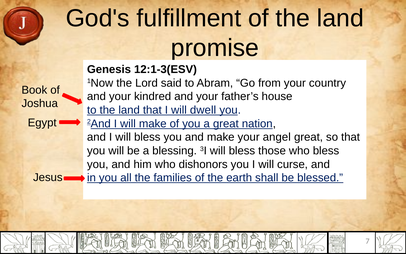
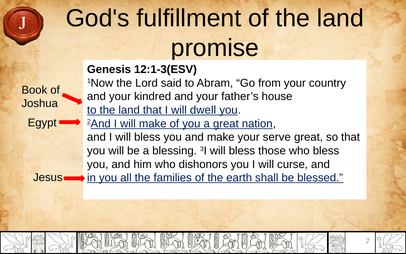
angel: angel -> serve (277, 137)
